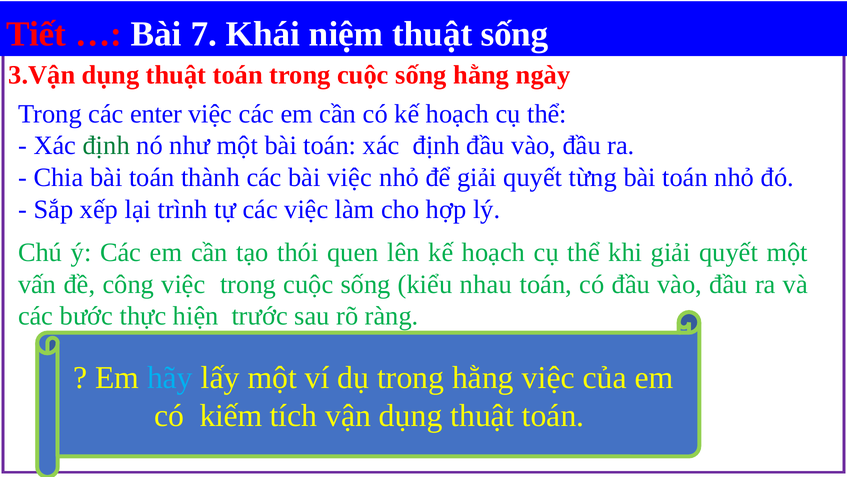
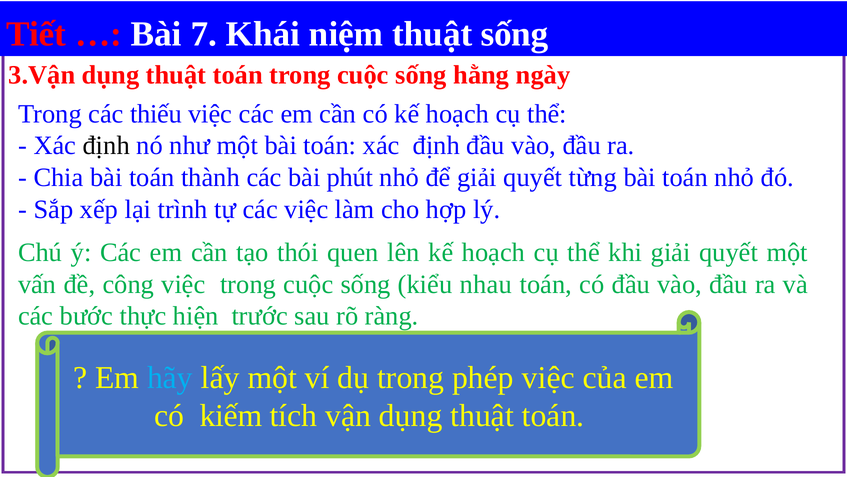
enter: enter -> thiếu (156, 114)
định colour: green -> black (106, 146)
bài việc: việc -> phút (350, 177)
trong hằng: hằng -> phép (483, 377)
